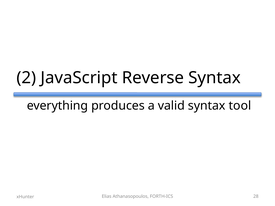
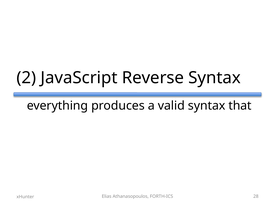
tool: tool -> that (240, 106)
